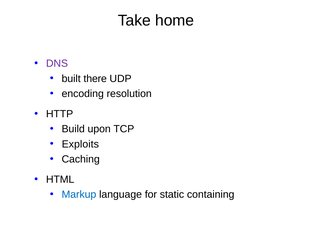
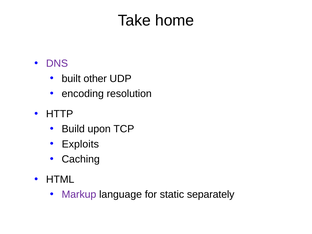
there: there -> other (95, 79)
Markup colour: blue -> purple (79, 195)
containing: containing -> separately (211, 195)
